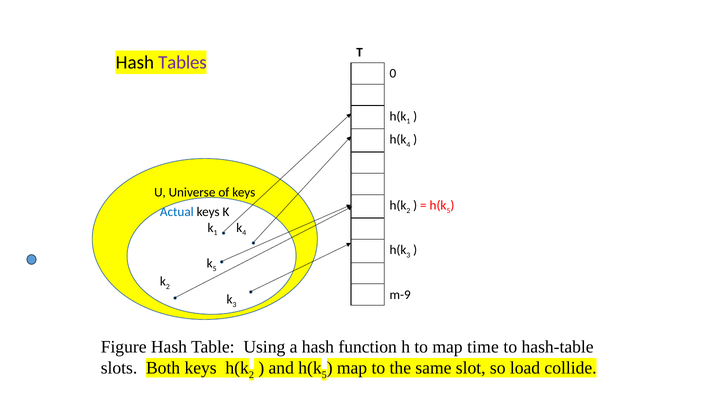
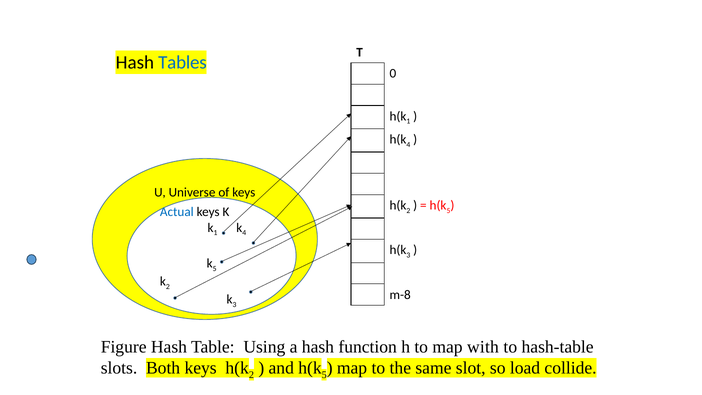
Tables colour: purple -> blue (182, 62)
m-9: m-9 -> m-8 (400, 295)
time: time -> with (483, 347)
